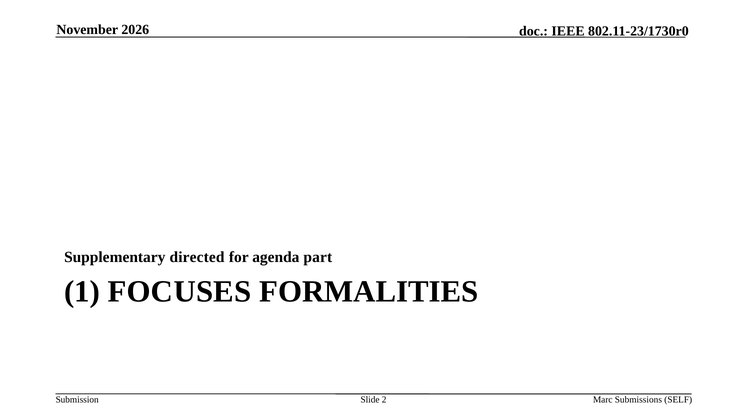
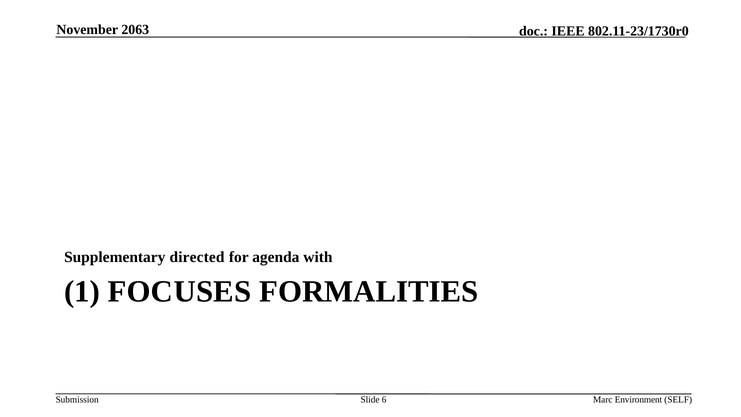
2026: 2026 -> 2063 (135, 29)
part: part -> with (318, 257)
2: 2 -> 6 (384, 400)
Submissions: Submissions -> Environment (638, 400)
